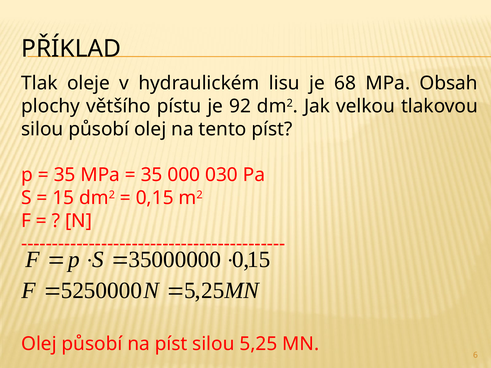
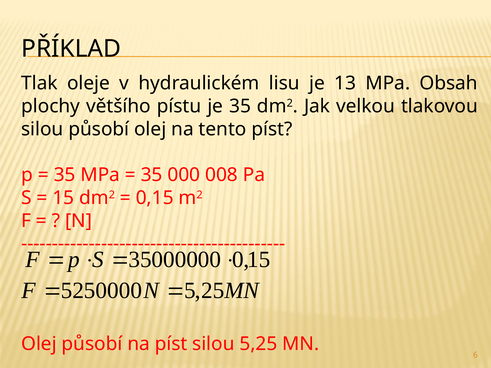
68: 68 -> 13 (345, 83)
je 92: 92 -> 35 (240, 106)
030: 030 -> 008 (222, 175)
